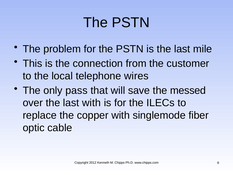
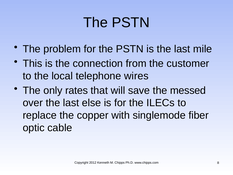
pass: pass -> rates (77, 90)
last with: with -> else (91, 103)
